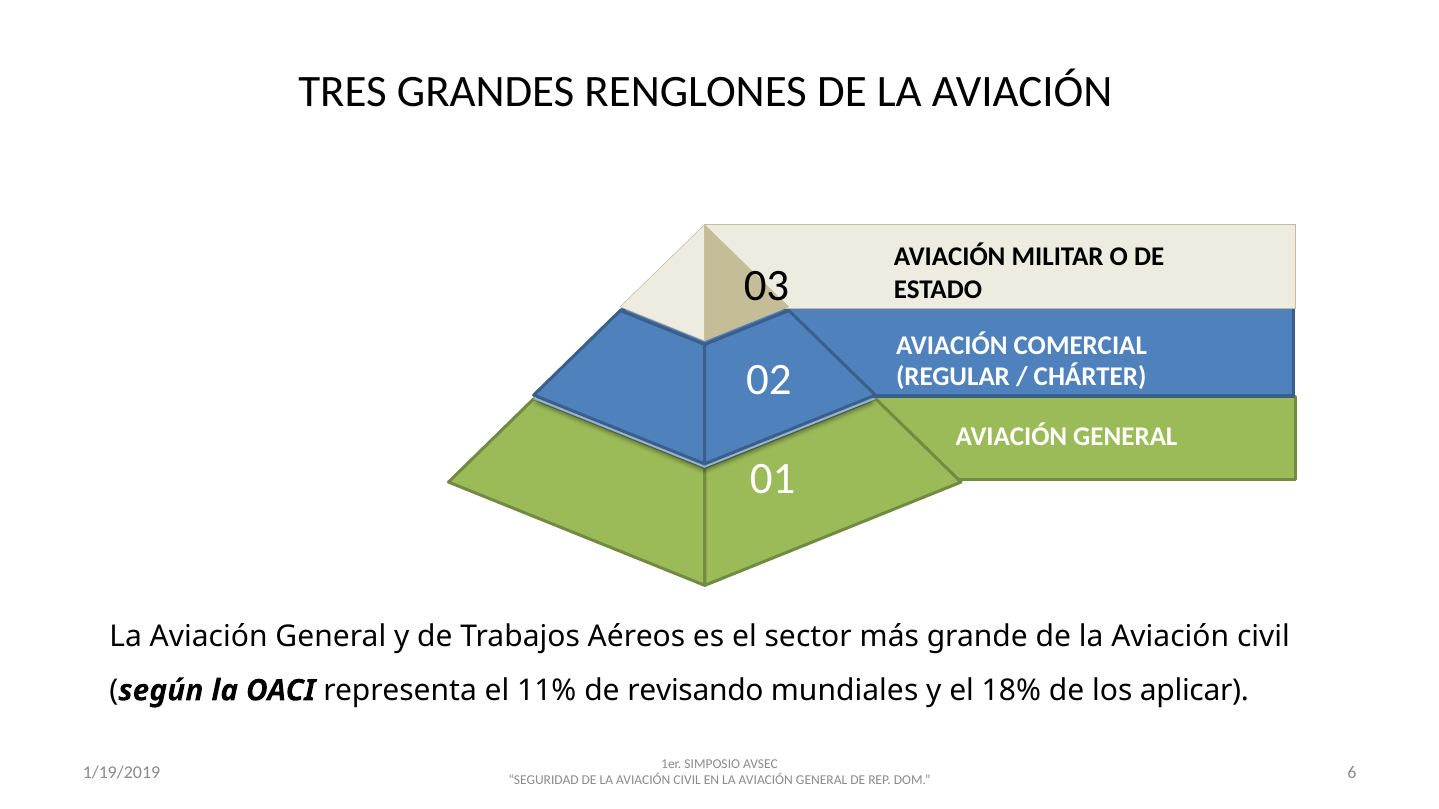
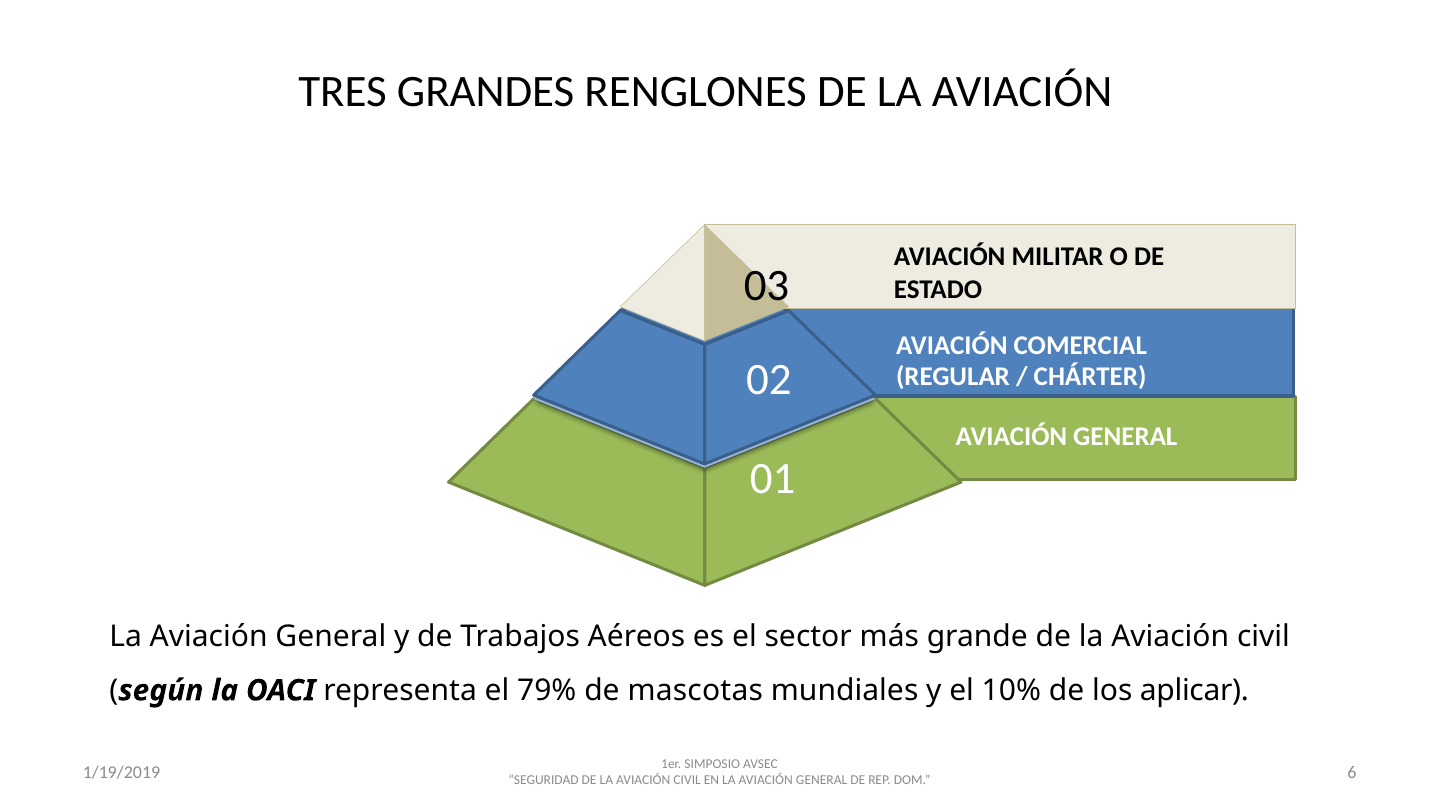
11%: 11% -> 79% (547, 691)
revisando: revisando -> mascotas (695, 691)
18%: 18% -> 10% (1011, 691)
